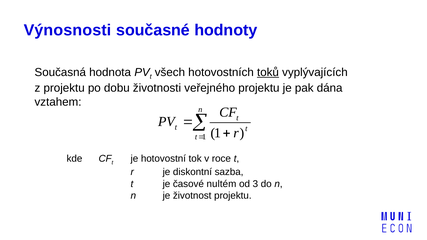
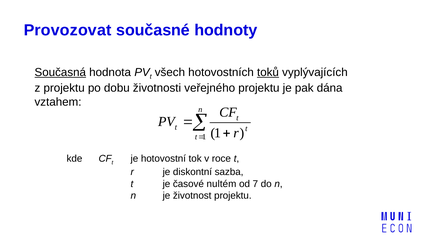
Výnosnosti: Výnosnosti -> Provozovat (68, 30)
Současná underline: none -> present (60, 72)
3: 3 -> 7 (255, 184)
